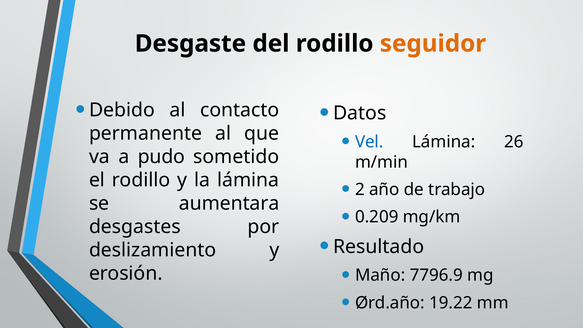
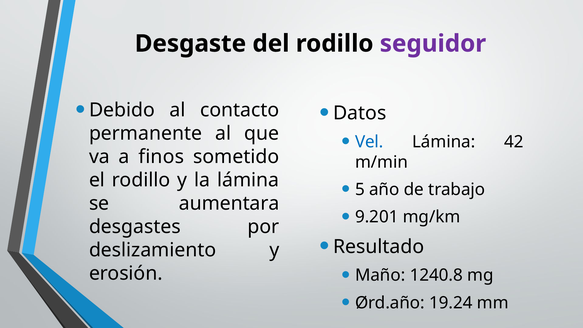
seguidor colour: orange -> purple (433, 44)
26: 26 -> 42 (514, 142)
pudo: pudo -> finos (161, 157)
2: 2 -> 5 (360, 190)
0.209: 0.209 -> 9.201 (377, 217)
7796.9: 7796.9 -> 1240.8 (436, 275)
19.22: 19.22 -> 19.24 (451, 303)
